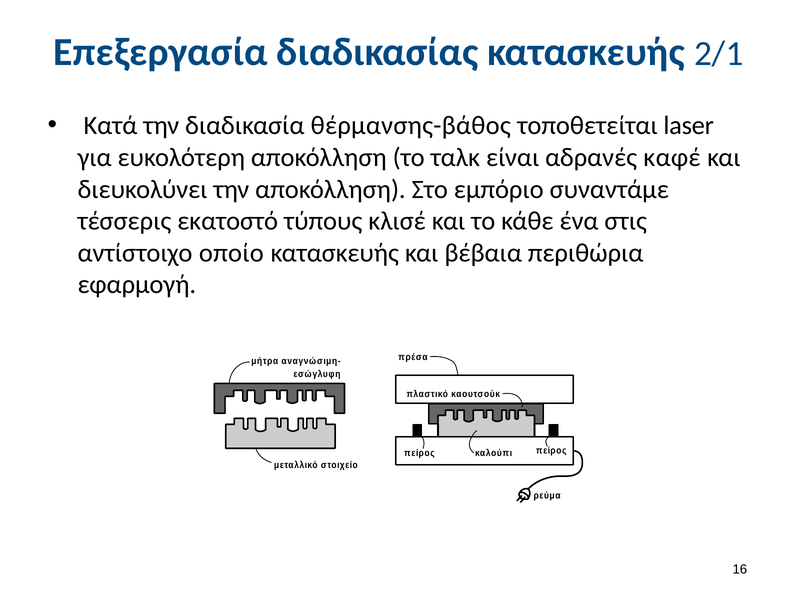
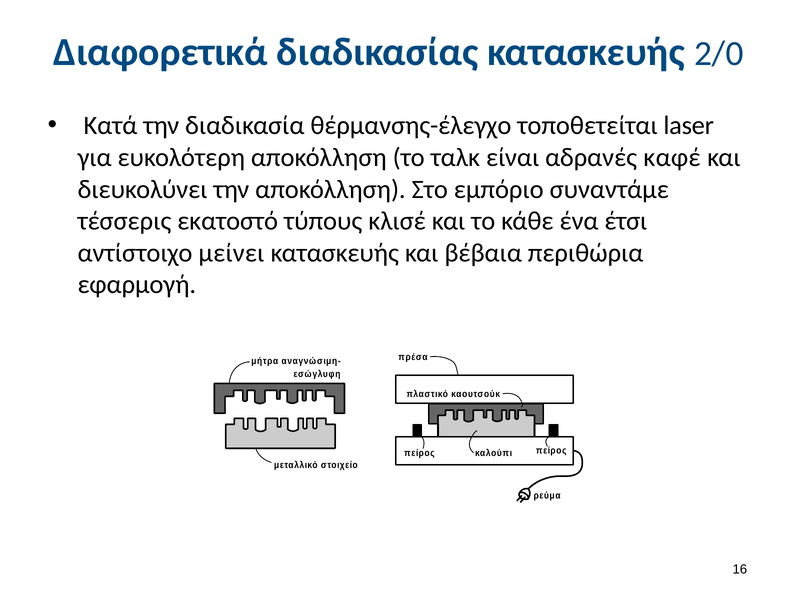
Επεξεργασία: Επεξεργασία -> Διαφορετικά (160, 52)
2/1: 2/1 -> 2/0 (719, 54)
θέρμανσης-βάθος: θέρμανσης-βάθος -> θέρμανσης-έλεγχο (411, 126)
στις: στις -> έτσι (626, 221)
οποίο: οποίο -> μείνει (231, 253)
